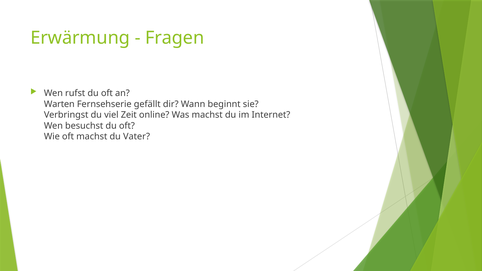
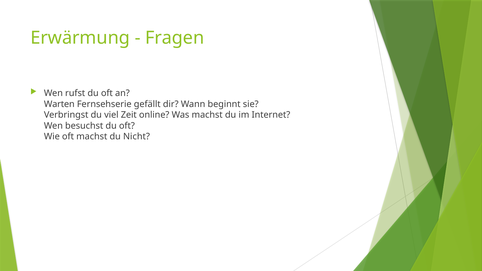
Vater: Vater -> Nicht (137, 137)
